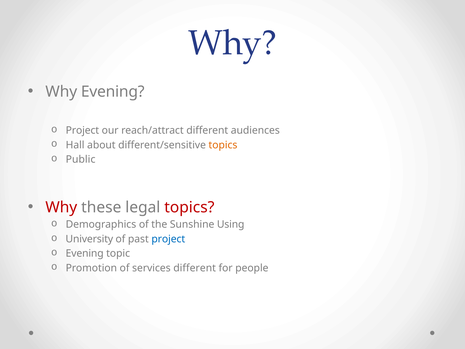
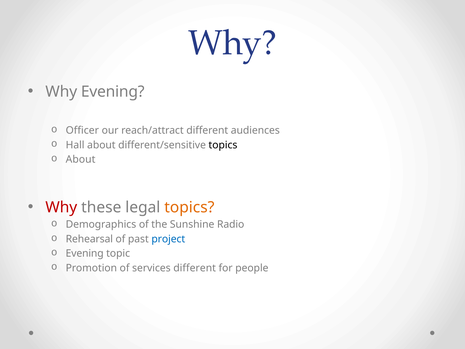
Project: Project -> Officer (82, 130)
topics colour: orange -> black (223, 145)
Public: Public -> About (81, 159)
topics colour: red -> orange (189, 207)
Using: Using -> Radio (231, 224)
University: University -> Rehearsal (89, 239)
